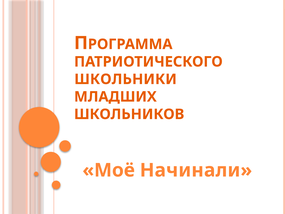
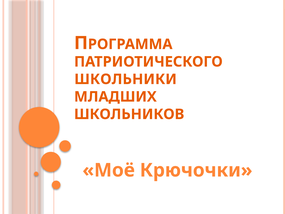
Начинали: Начинали -> Крючочки (196, 170)
